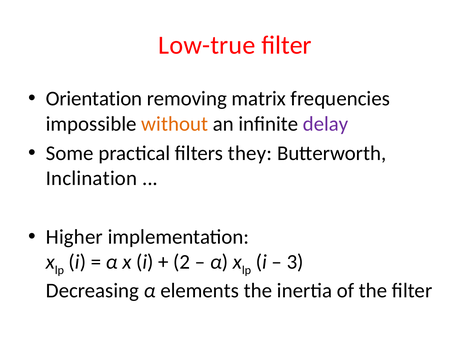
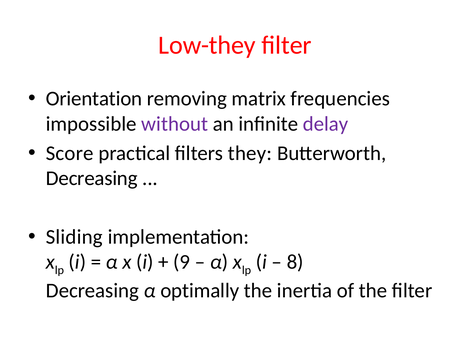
Low-true: Low-true -> Low-they (207, 45)
without colour: orange -> purple (175, 124)
Some: Some -> Score (70, 153)
Inclination: Inclination -> Decreasing (92, 178)
Higher: Higher -> Sliding (74, 237)
2: 2 -> 9 (182, 262)
3: 3 -> 8 (295, 262)
elements: elements -> optimally (200, 290)
